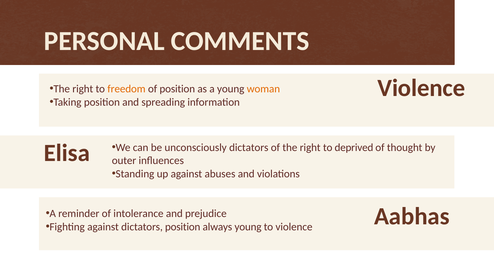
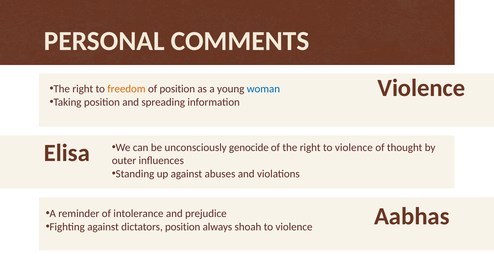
woman colour: orange -> blue (263, 89)
unconsciously dictators: dictators -> genocide (249, 147)
right to deprived: deprived -> violence (354, 147)
always young: young -> shoah (248, 227)
